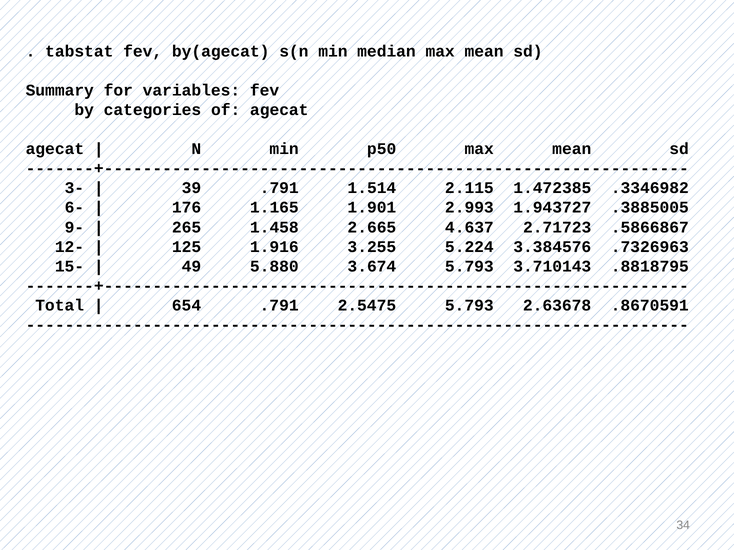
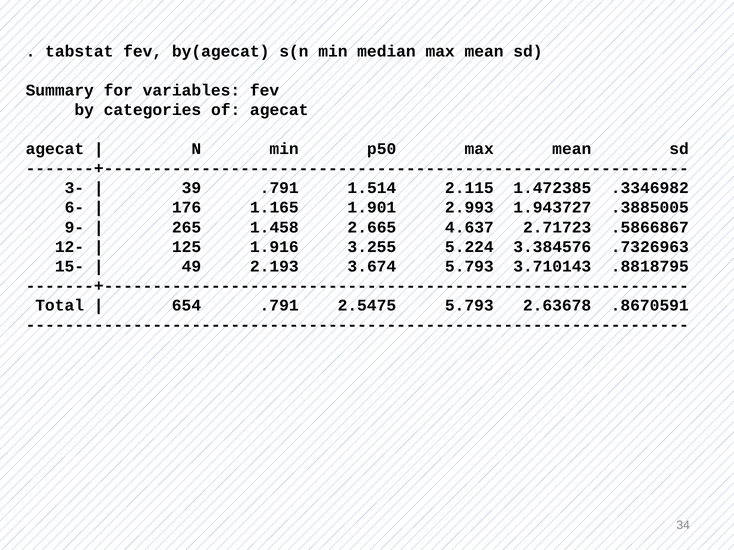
5.880: 5.880 -> 2.193 (274, 266)
